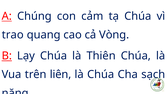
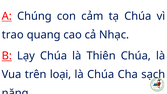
Vòng: Vòng -> Nhạc (114, 35)
liên: liên -> loại (61, 74)
